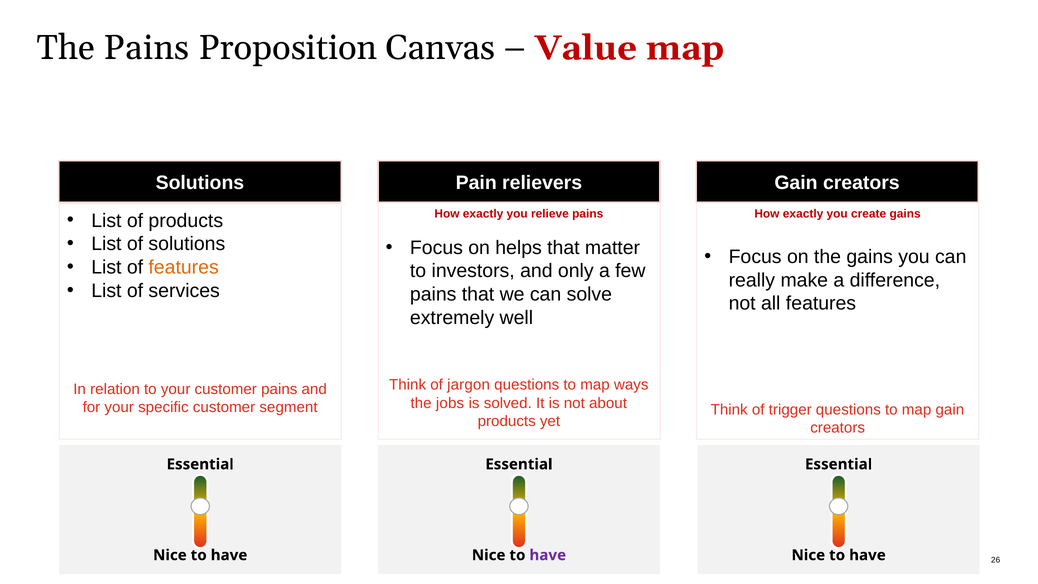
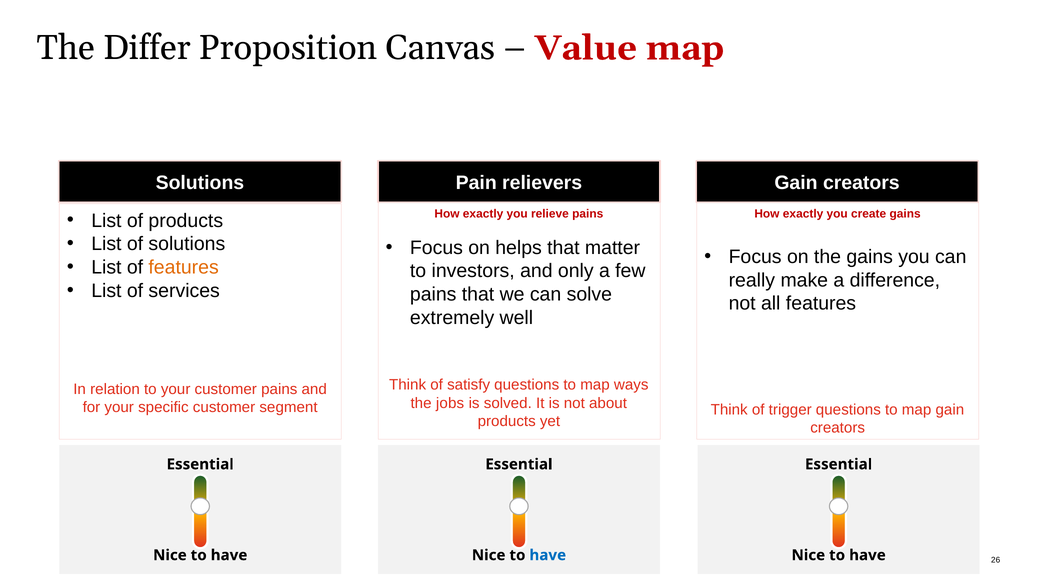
The Pains: Pains -> Differ (147, 48)
jargon: jargon -> satisfy (469, 385)
have colour: purple -> blue (548, 555)
